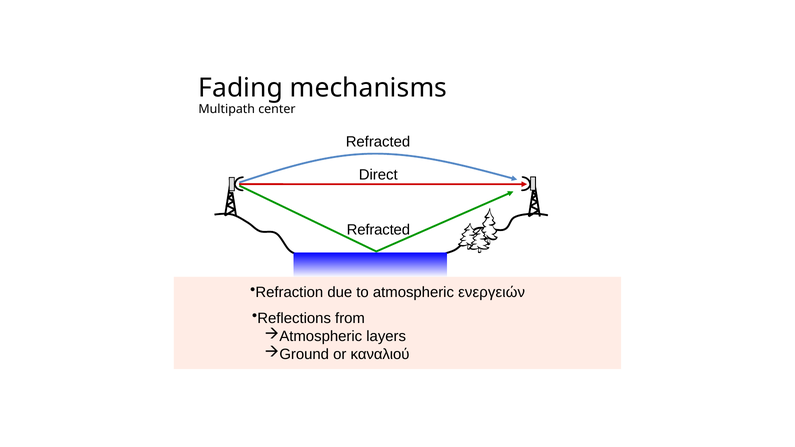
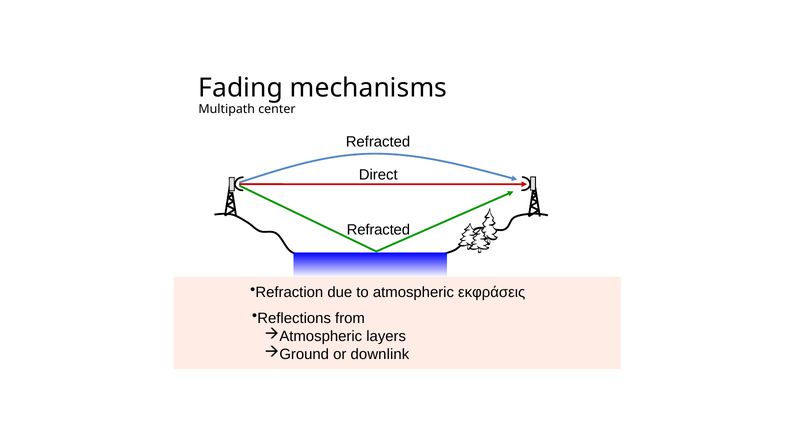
ενεργειών: ενεργειών -> εκφράσεις (492, 292)
καναλιού: καναλιού -> downlink (380, 354)
